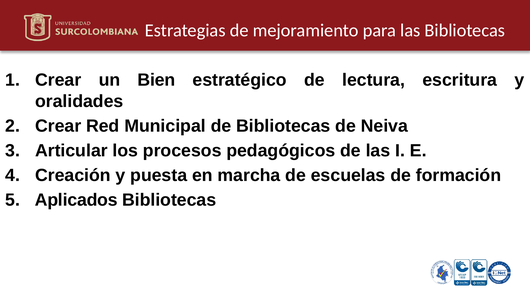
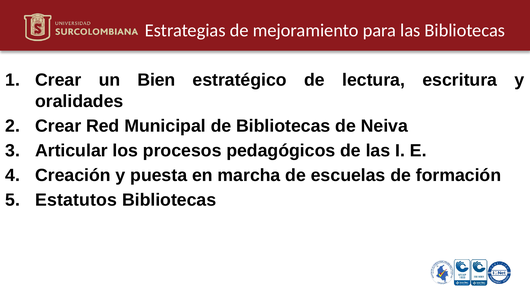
Aplicados: Aplicados -> Estatutos (76, 200)
